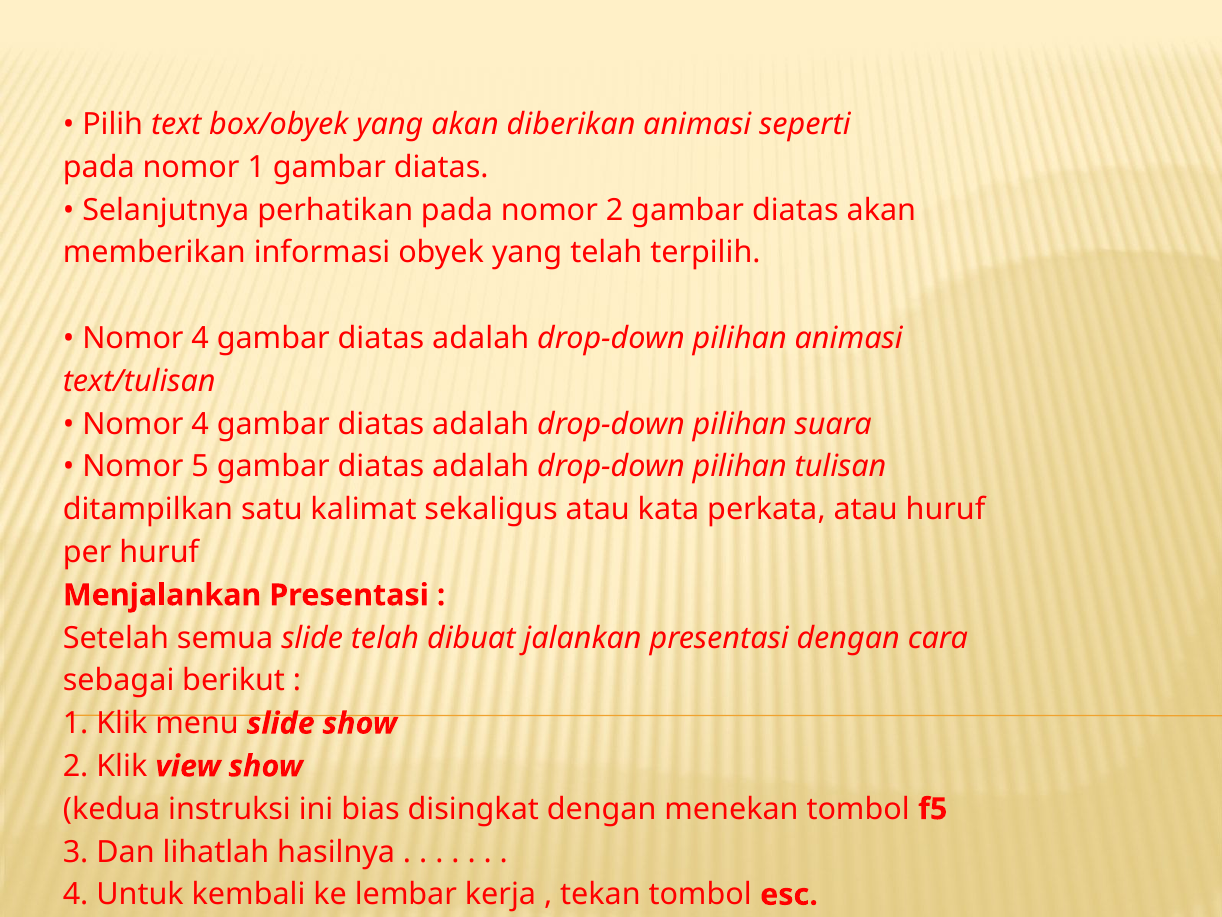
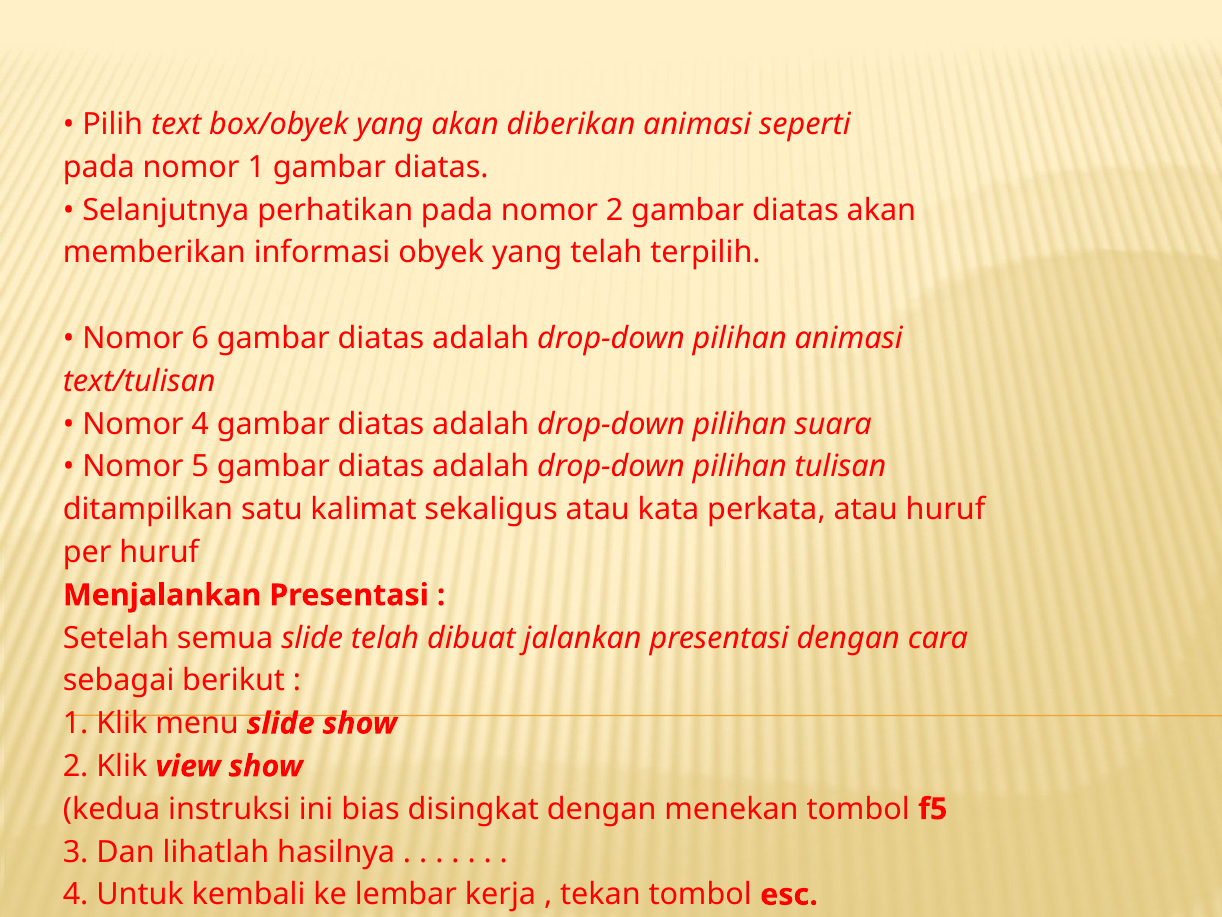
4: 4 -> 6 (200, 338)
